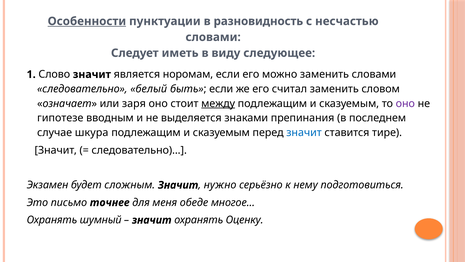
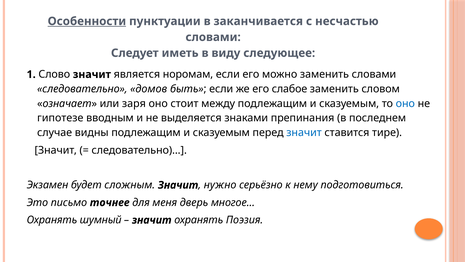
разновидность: разновидность -> заканчивается (258, 21)
белый: белый -> домов (149, 89)
считал: считал -> слабое (290, 89)
между underline: present -> none (218, 103)
оно colour: purple -> blue (405, 103)
шкура: шкура -> видны (92, 132)
обеде: обеде -> дверь (194, 202)
Оценку: Оценку -> Поэзия (245, 220)
